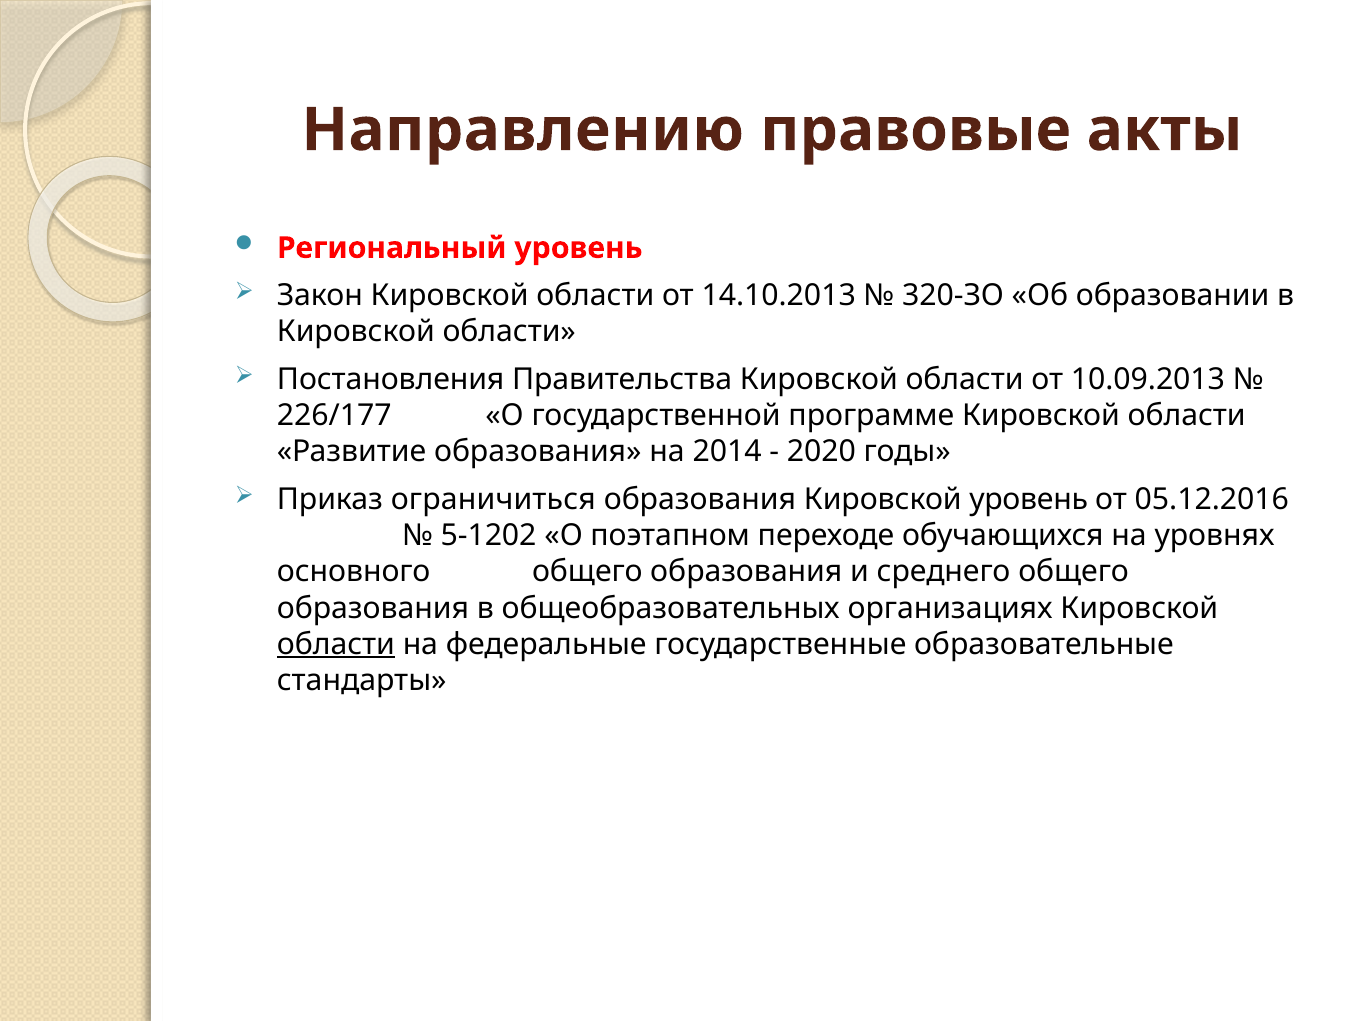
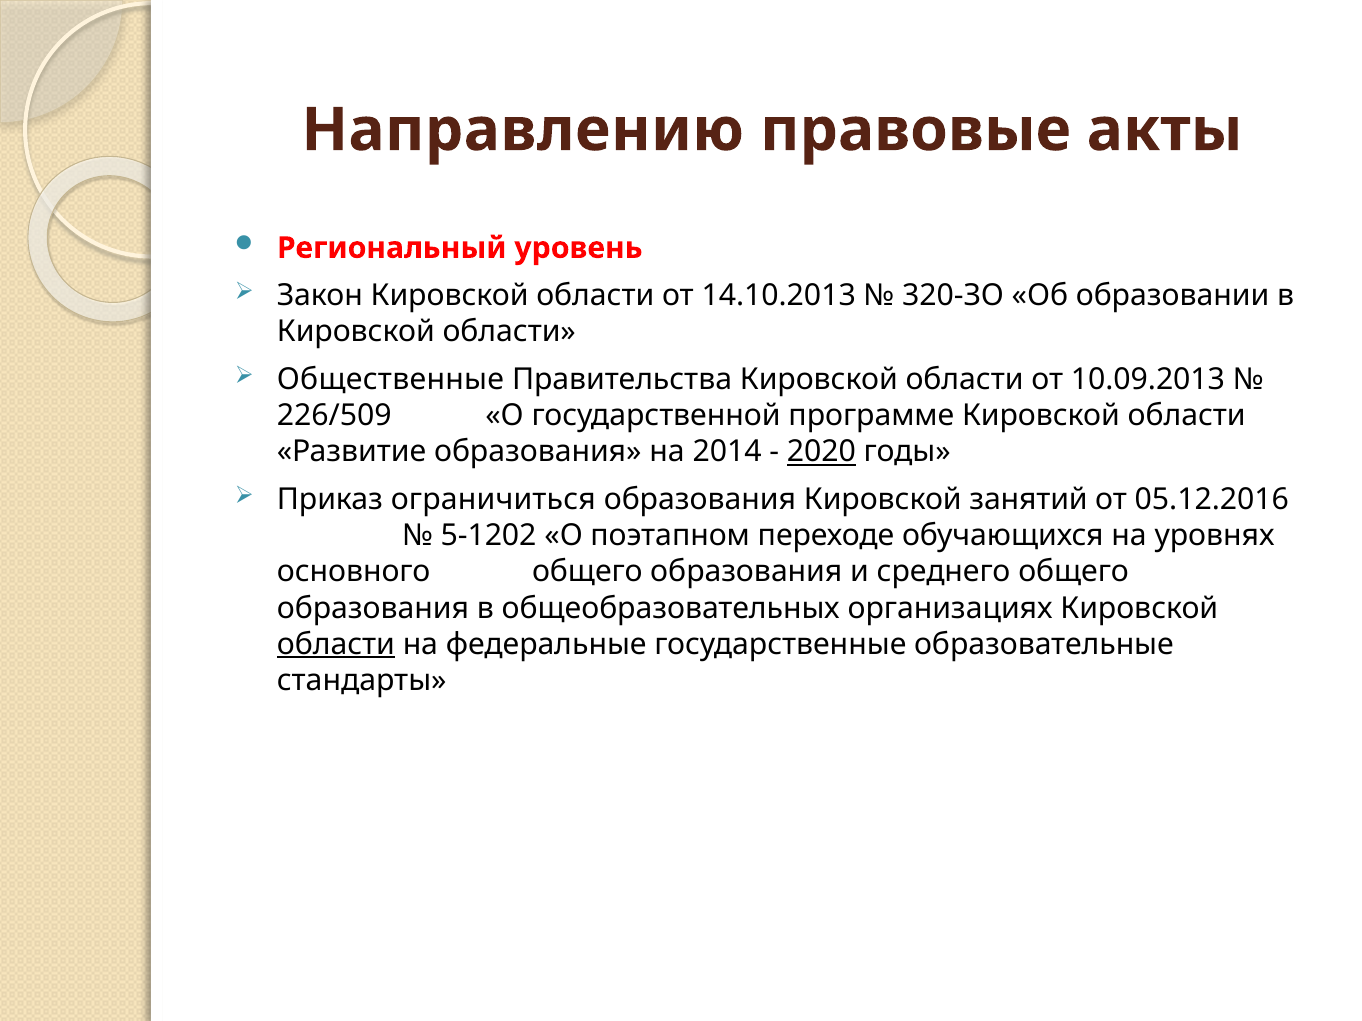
Постановления: Постановления -> Общественные (390, 380)
226/177: 226/177 -> 226/509 (334, 416)
2020 underline: none -> present (821, 452)
Кировской уровень: уровень -> занятий (1029, 500)
